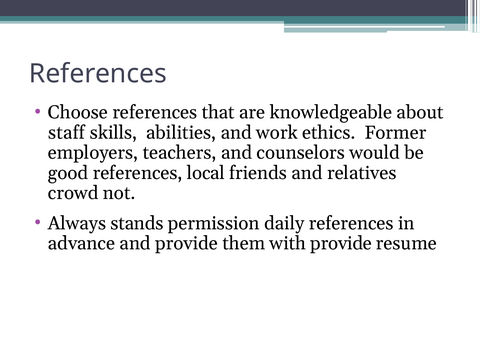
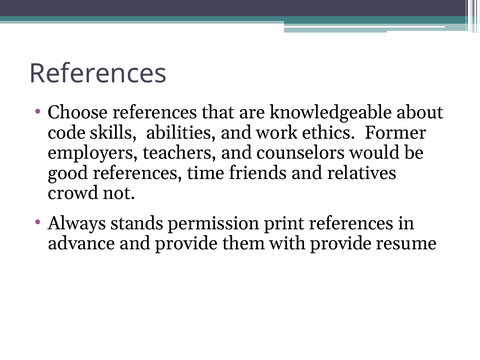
staff: staff -> code (67, 133)
local: local -> time (206, 173)
daily: daily -> print (284, 223)
